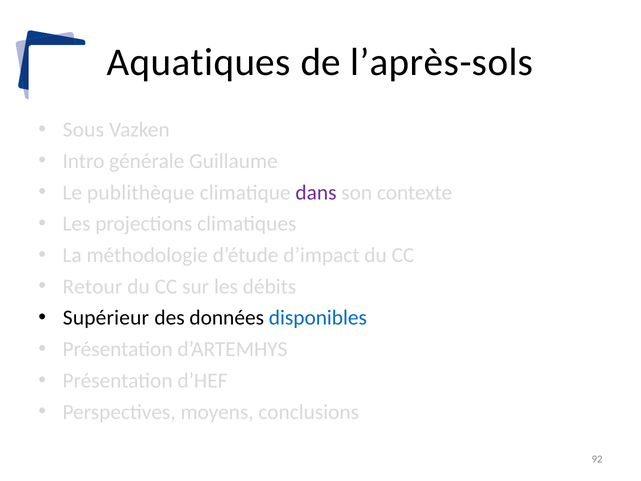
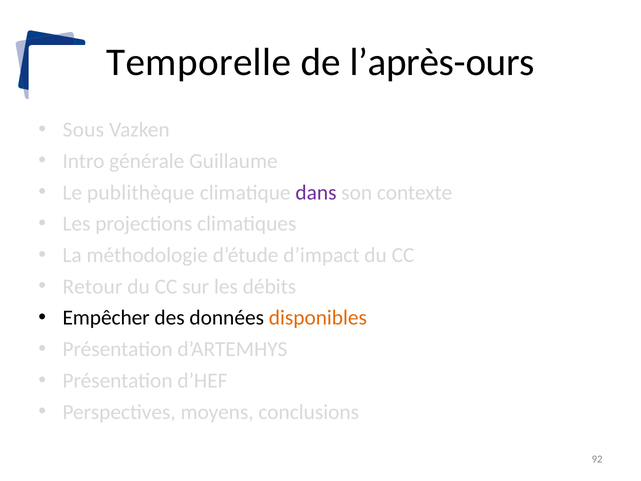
Aquatiques: Aquatiques -> Temporelle (199, 62)
l’après-sols: l’après-sols -> l’après-ours (442, 62)
Supérieur: Supérieur -> Empêcher (106, 318)
disponibles colour: blue -> orange (318, 318)
